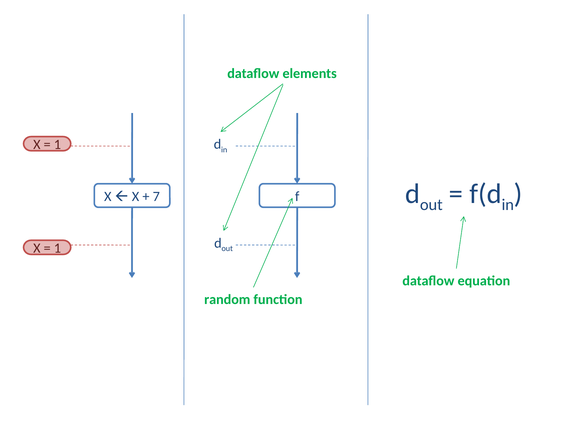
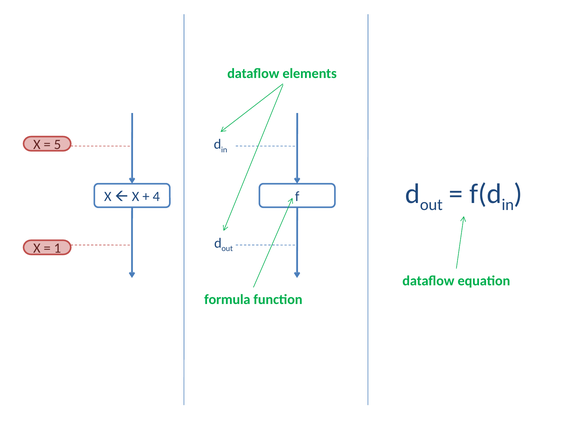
1: 1 -> 5 (57, 145)
7: 7 -> 4 (156, 197)
random: random -> formula (227, 300)
